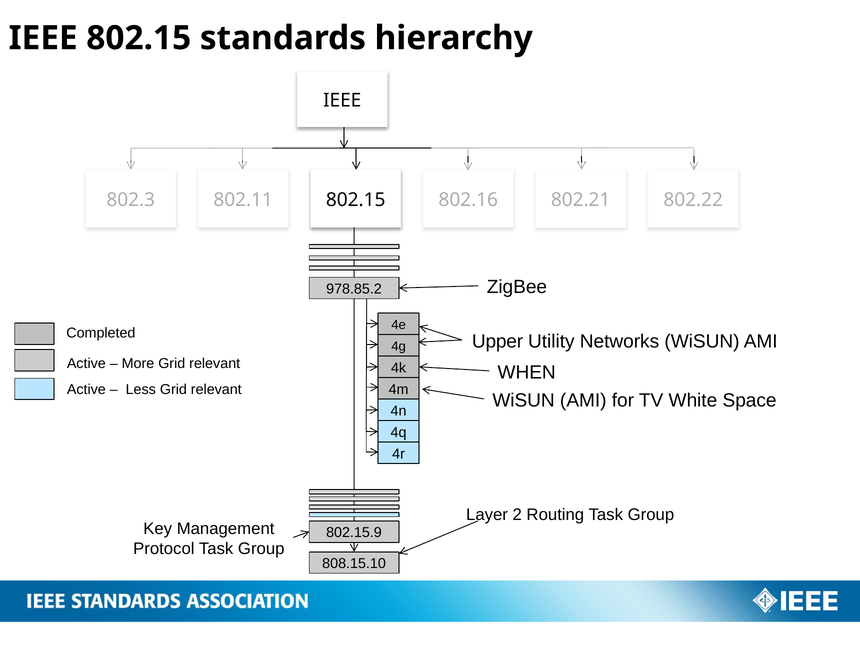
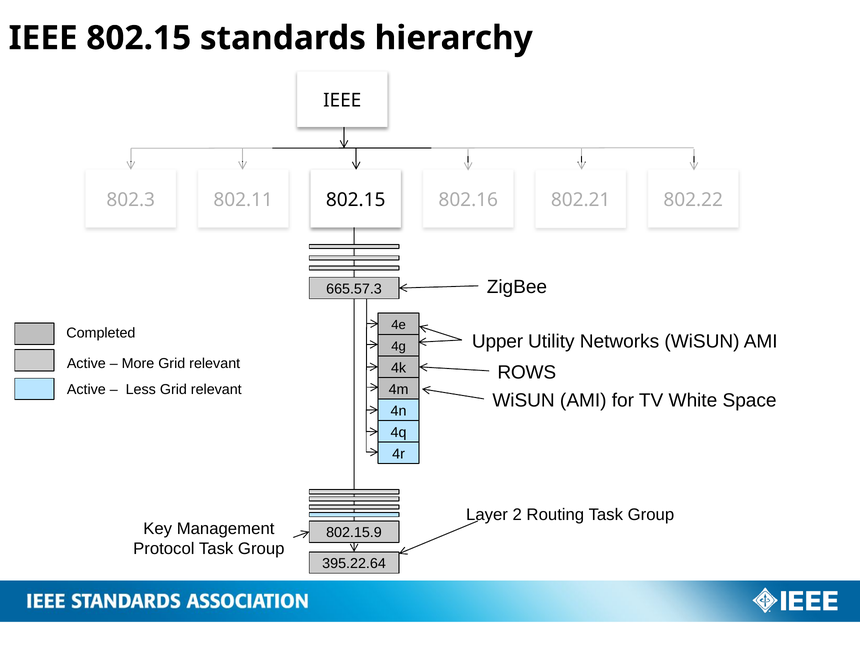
978.85.2: 978.85.2 -> 665.57.3 (354, 289)
WHEN: WHEN -> ROWS (527, 372)
808.15.10: 808.15.10 -> 395.22.64 (354, 564)
